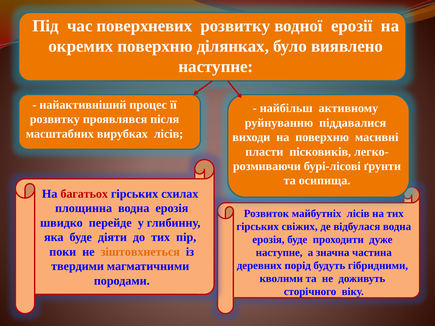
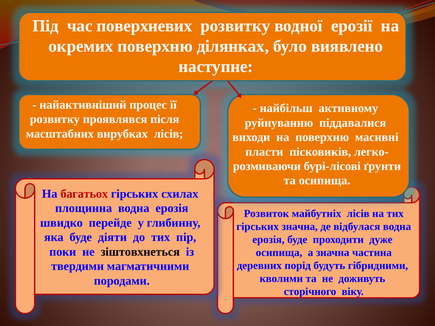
гірських свіжих: свіжих -> значна (300, 227)
зіштовхнеться colour: orange -> black (140, 252)
наступне: наступне -> осипища (279, 253)
